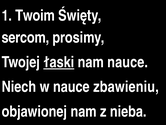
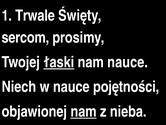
Twoim: Twoim -> Trwale (35, 16)
zbawieniu: zbawieniu -> pojętności (126, 87)
nam underline: none -> present (84, 111)
